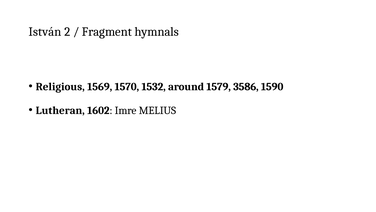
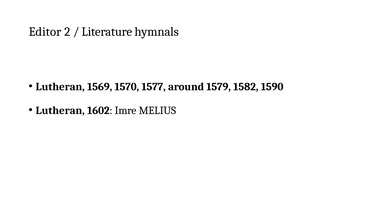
István: István -> Editor (45, 32)
Fragment: Fragment -> Literature (107, 32)
Religious: Religious -> Lutheran (60, 86)
1532: 1532 -> 1577 (154, 86)
3586: 3586 -> 1582 (246, 86)
